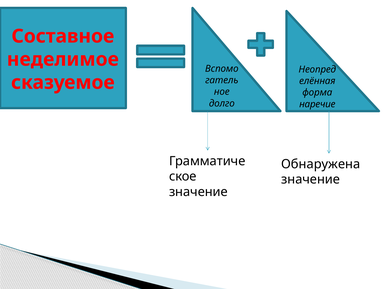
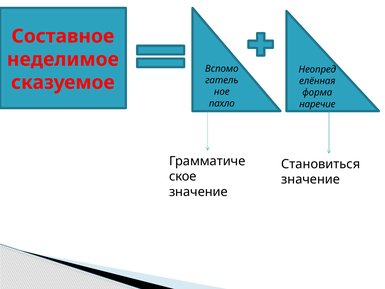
долго: долго -> пахло (222, 103)
Обнаружена: Обнаружена -> Становиться (321, 164)
